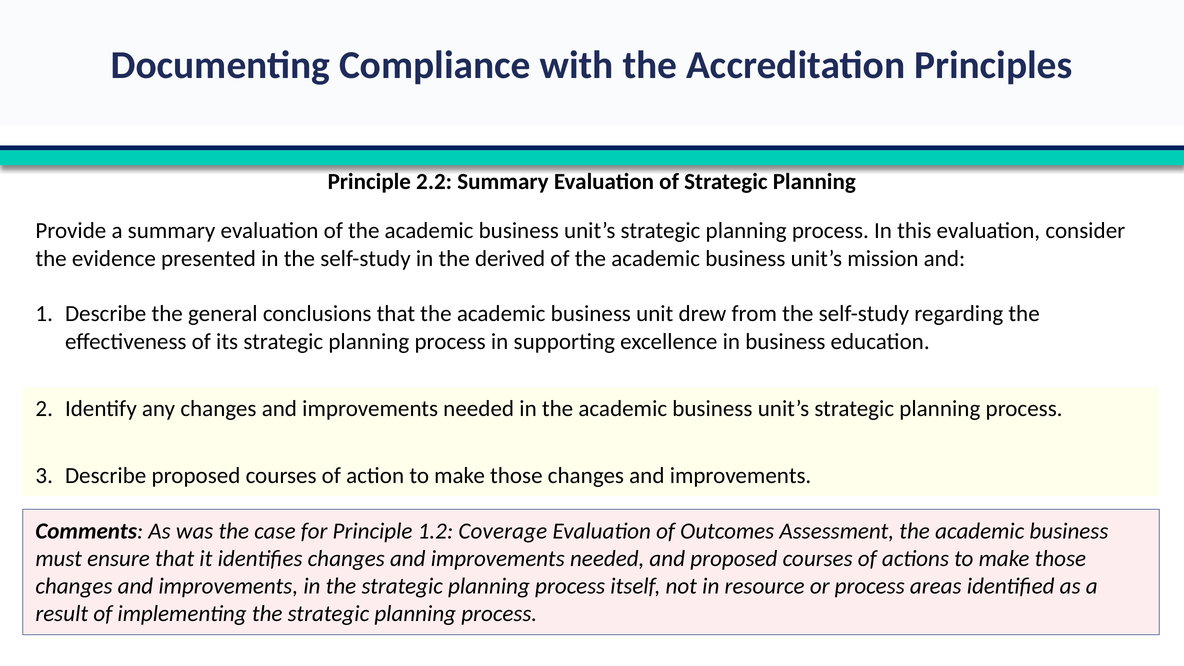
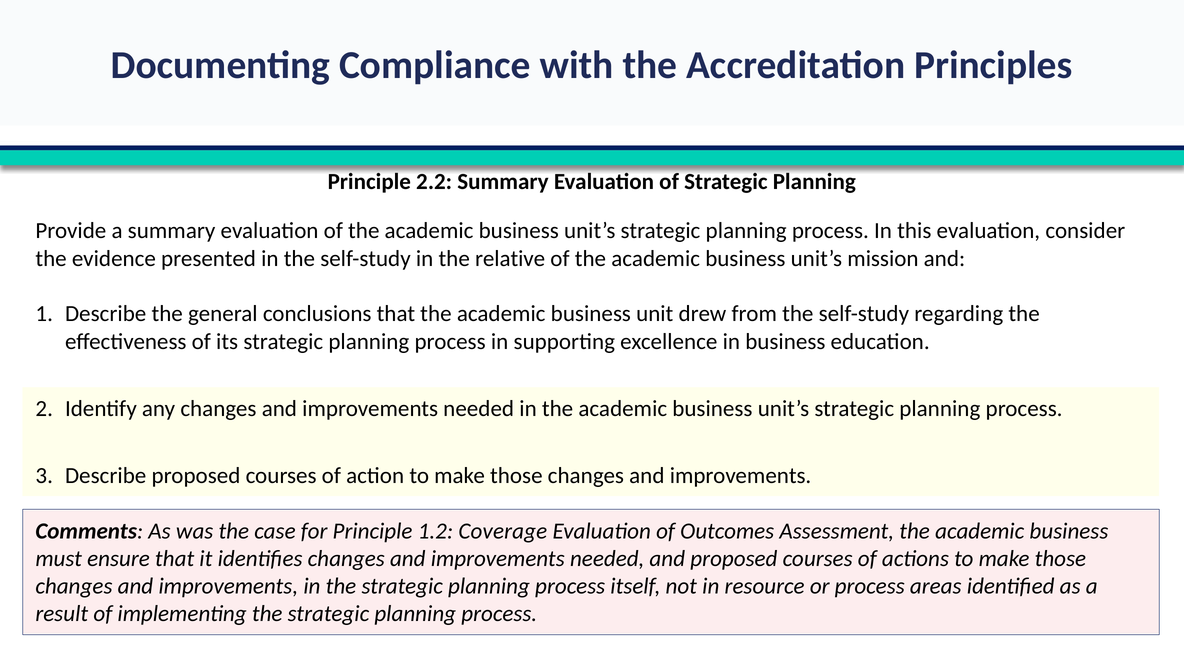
derived: derived -> relative (510, 259)
